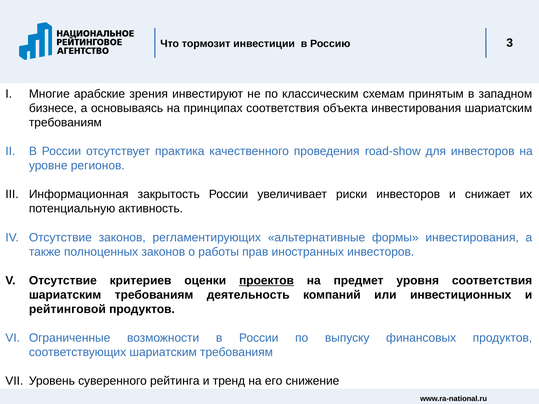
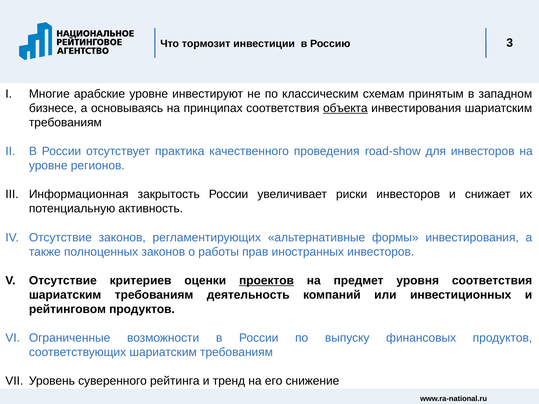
арабские зрения: зрения -> уровне (149, 94)
объекта underline: none -> present (345, 108)
рейтинговой: рейтинговой -> рейтинговом (67, 309)
